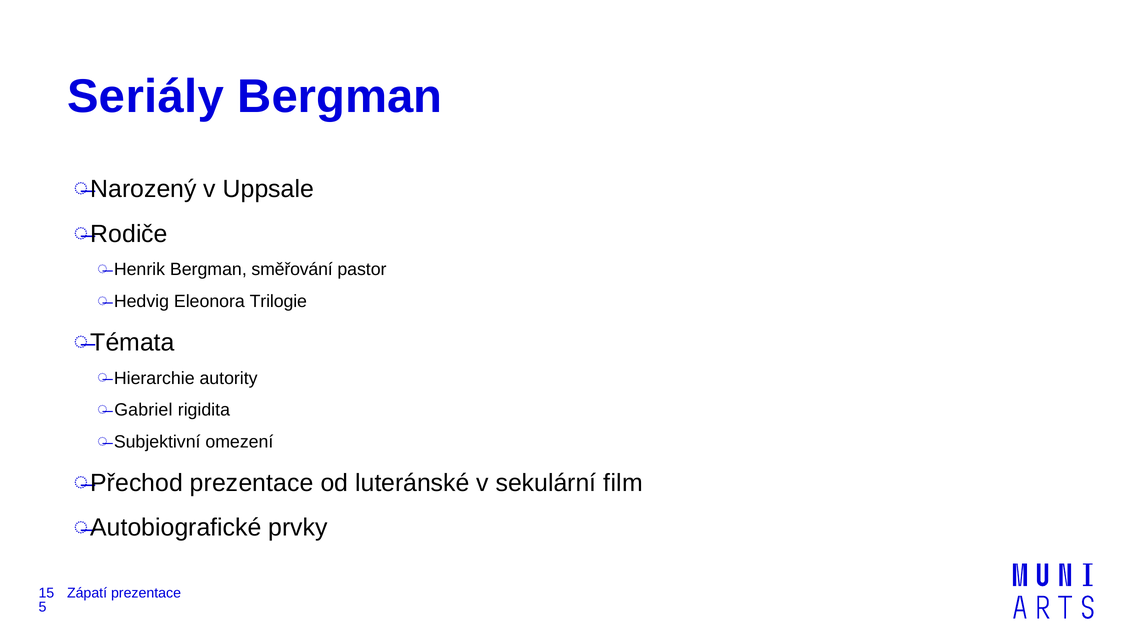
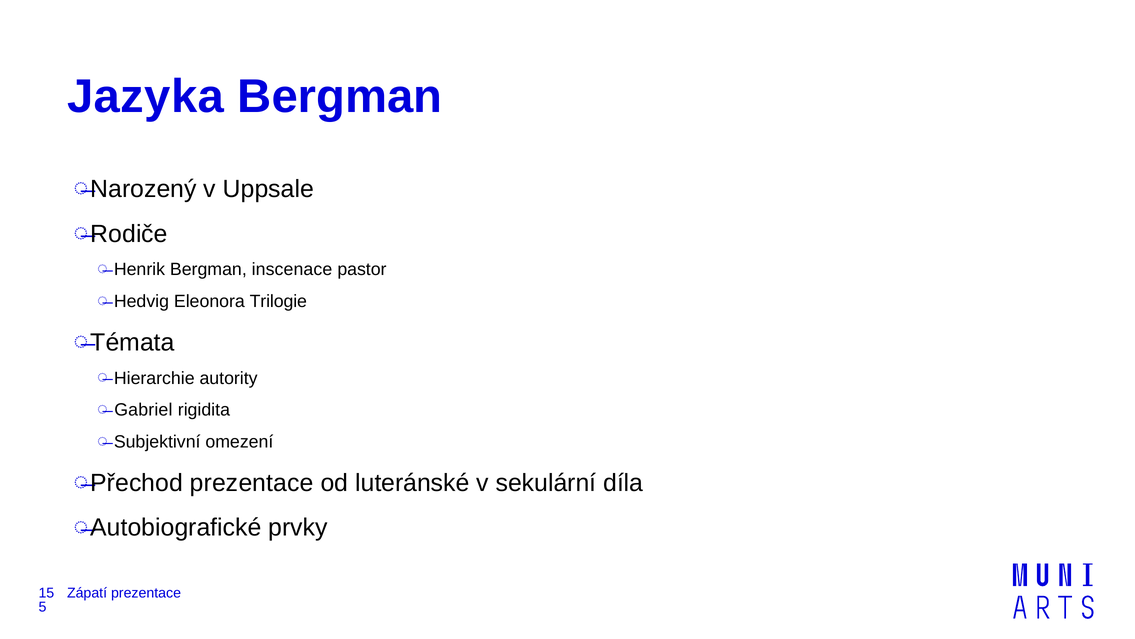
Seriály: Seriály -> Jazyka (146, 97)
směřování: směřování -> inscenace (292, 269)
film: film -> díla (623, 483)
